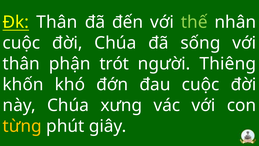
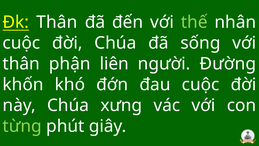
trót: trót -> liên (114, 64)
Thiêng: Thiêng -> Đường (228, 64)
từng colour: yellow -> light green (22, 126)
